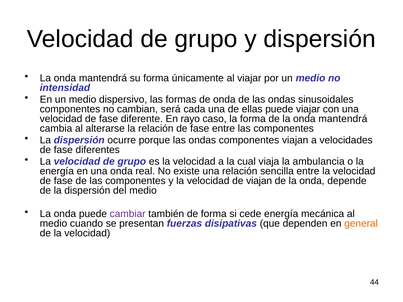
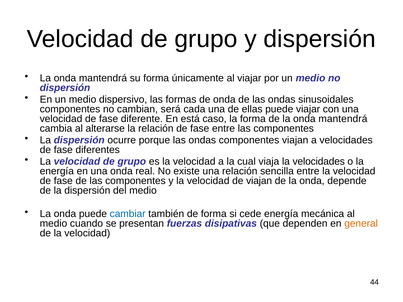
intensidad: intensidad -> dispersión (65, 88)
rayo: rayo -> está (190, 119)
la ambulancia: ambulancia -> velocidades (319, 162)
cambiar colour: purple -> blue (128, 214)
